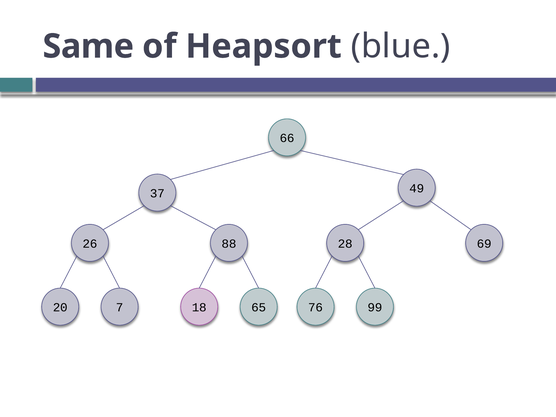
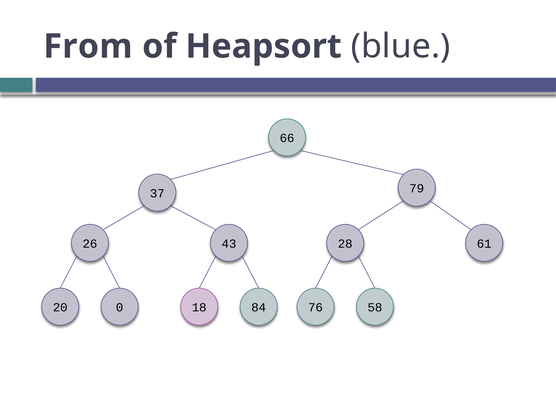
Same: Same -> From (88, 46)
49: 49 -> 79 (417, 188)
88: 88 -> 43 (229, 244)
69: 69 -> 61 (484, 244)
7: 7 -> 0 (120, 308)
65: 65 -> 84 (259, 308)
99: 99 -> 58 (375, 308)
